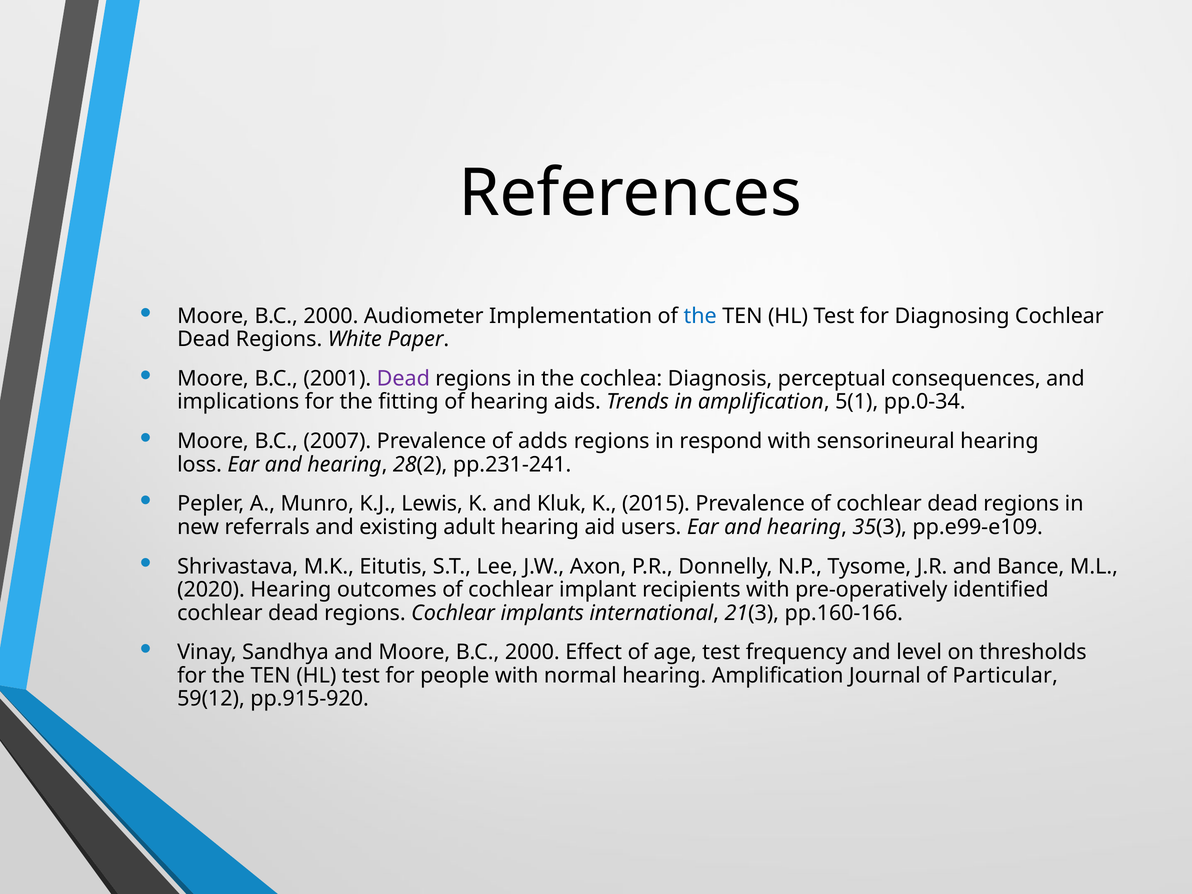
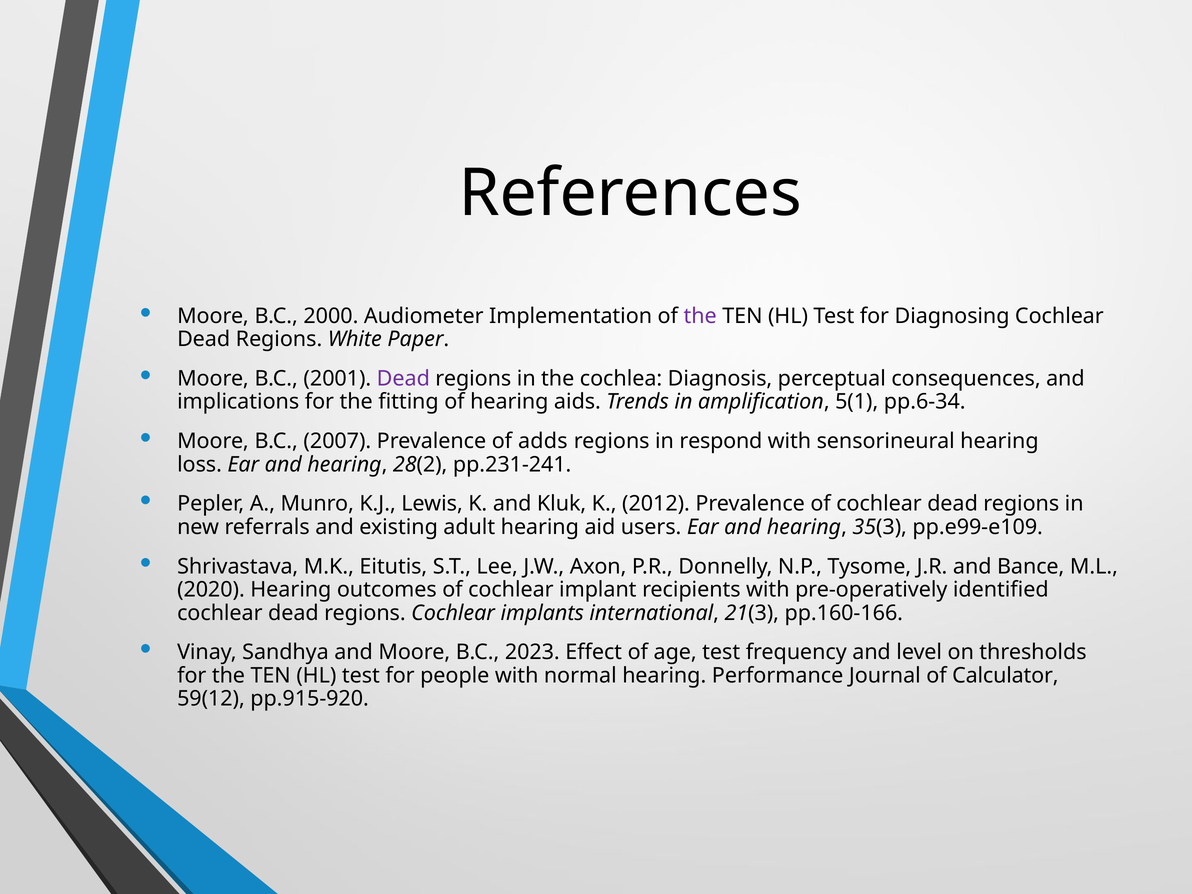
the colour: blue -> purple (700, 316)
pp.0-34: pp.0-34 -> pp.6-34 (925, 402)
2015: 2015 -> 2012 (656, 504)
and Moore B.C 2000: 2000 -> 2023 (532, 652)
hearing Amplification: Amplification -> Performance (778, 676)
Particular: Particular -> Calculator (1005, 676)
